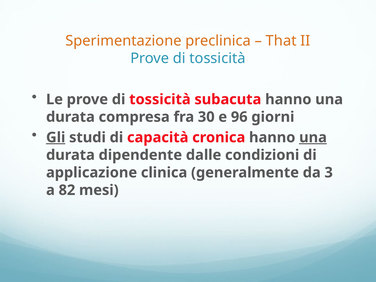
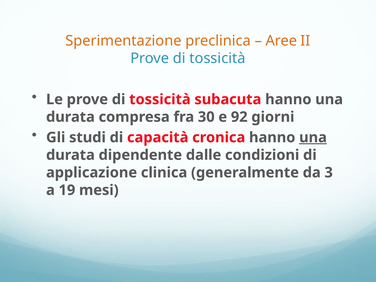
That: That -> Aree (281, 41)
96: 96 -> 92 (239, 117)
Gli underline: present -> none (56, 137)
82: 82 -> 19 (67, 190)
